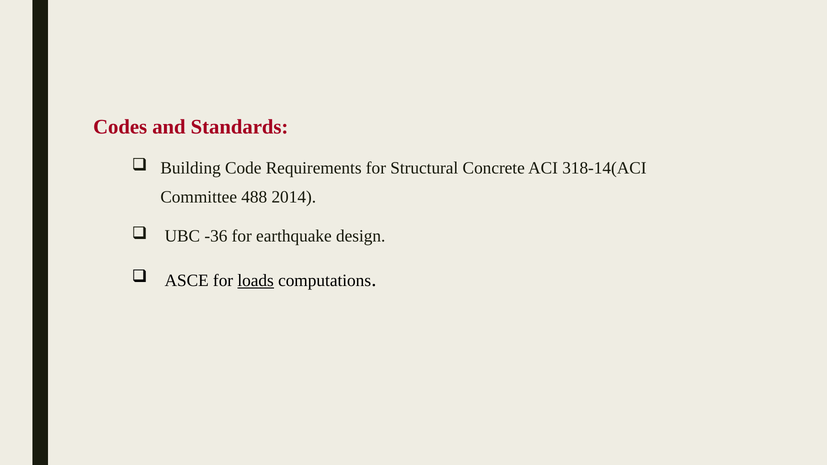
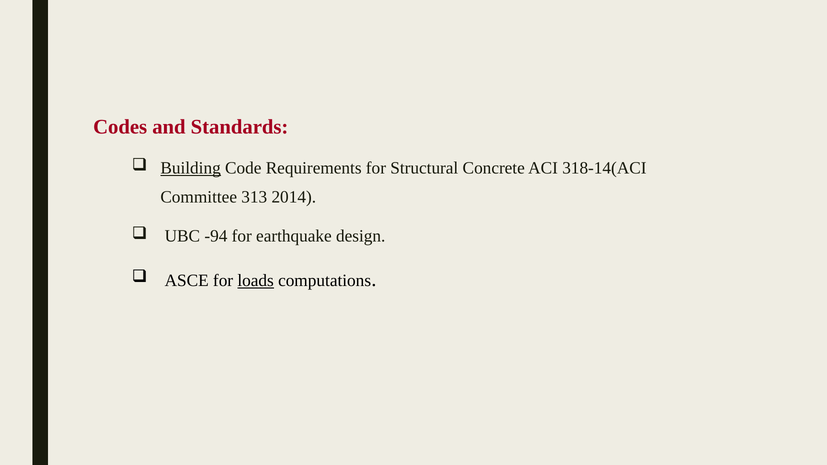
Building underline: none -> present (191, 168)
488: 488 -> 313 (254, 197)
-36: -36 -> -94 (216, 236)
